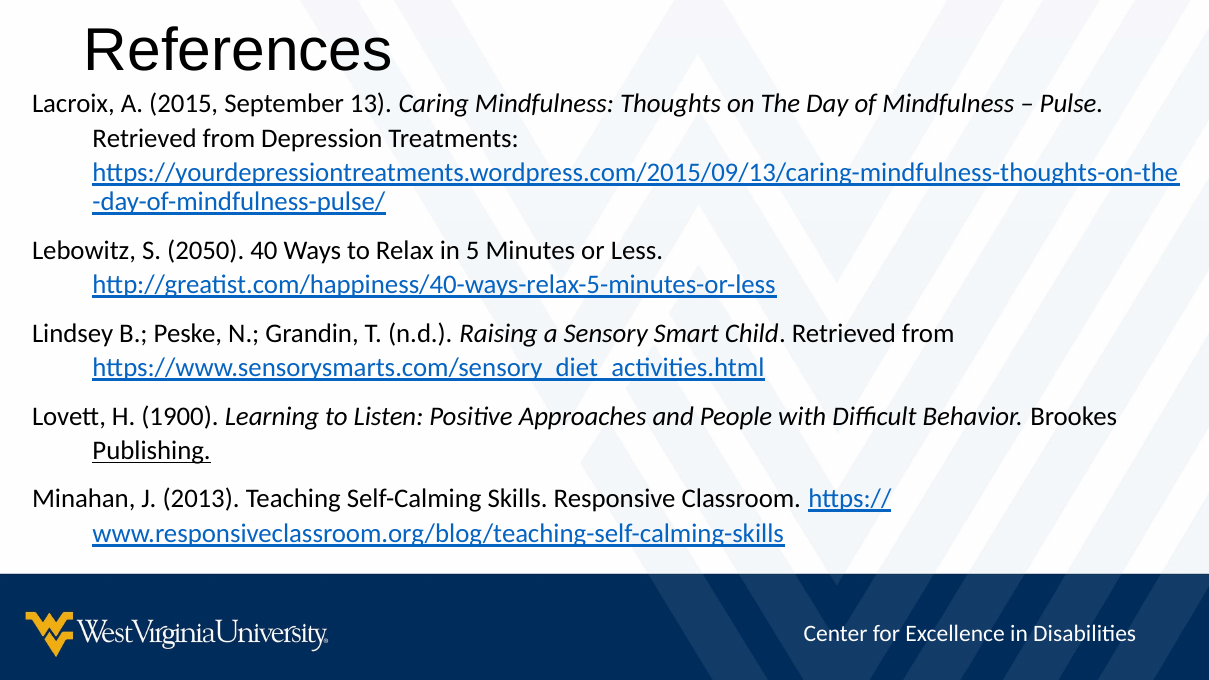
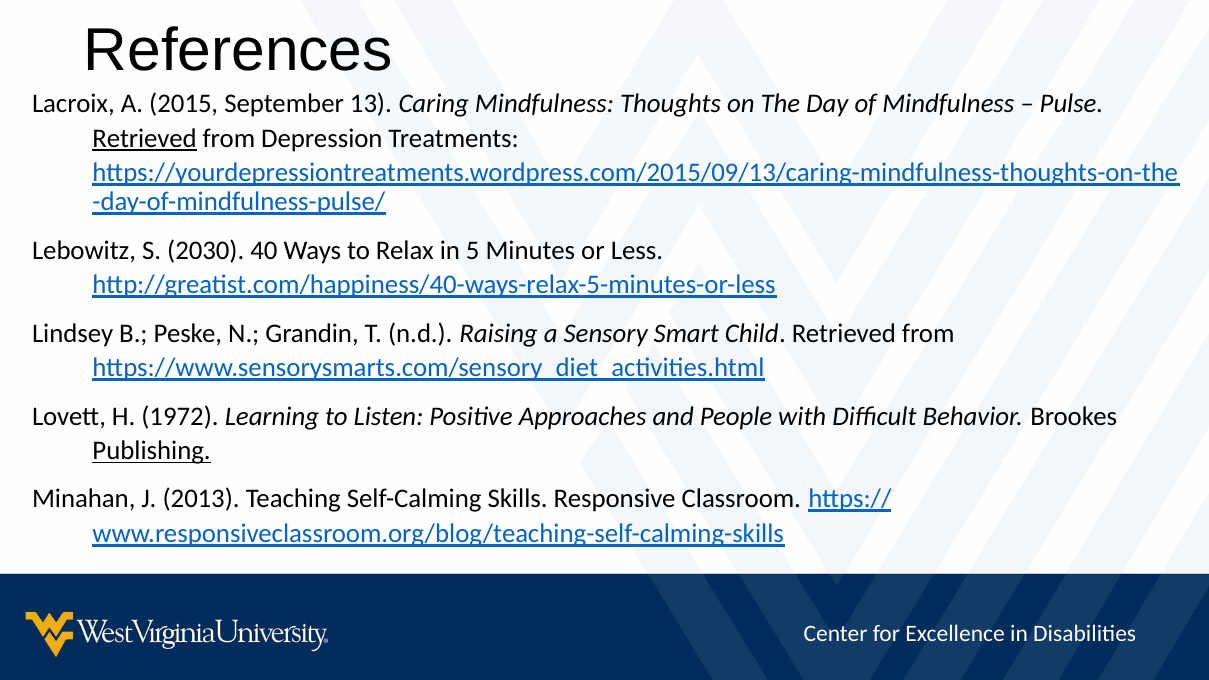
Retrieved underline: none -> present (145, 138)
2050: 2050 -> 2030 (206, 250)
1900: 1900 -> 1972 (180, 416)
